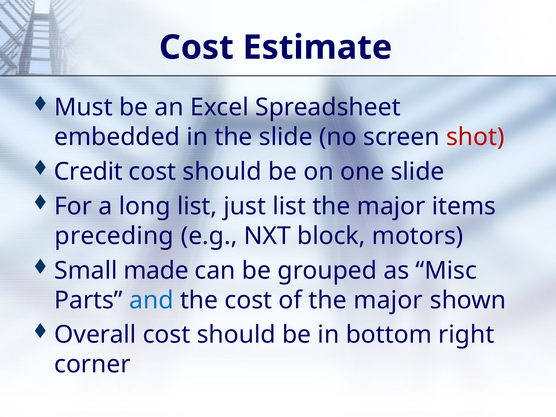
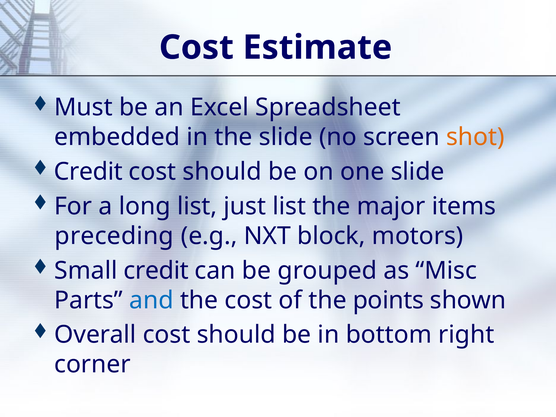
shot colour: red -> orange (475, 137)
Small made: made -> credit (156, 271)
of the major: major -> points (388, 300)
